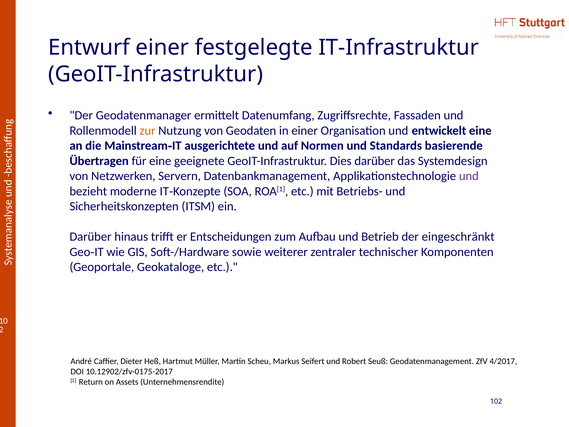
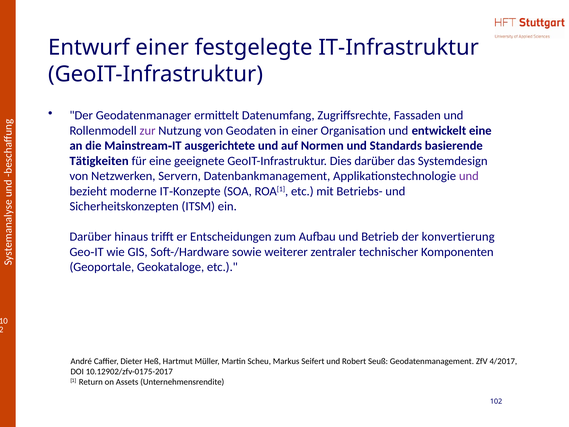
zur colour: orange -> purple (148, 130)
Übertragen: Übertragen -> Tätigkeiten (99, 161)
eingeschränkt: eingeschränkt -> konvertierung (458, 237)
